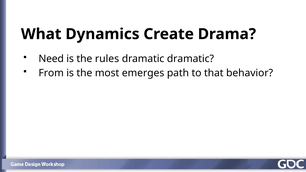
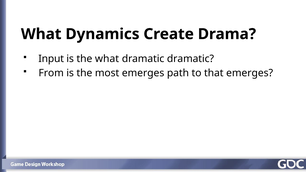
Need: Need -> Input (51, 59)
the rules: rules -> what (107, 59)
that behavior: behavior -> emerges (250, 73)
